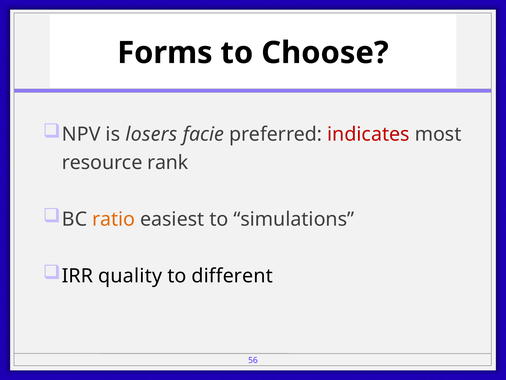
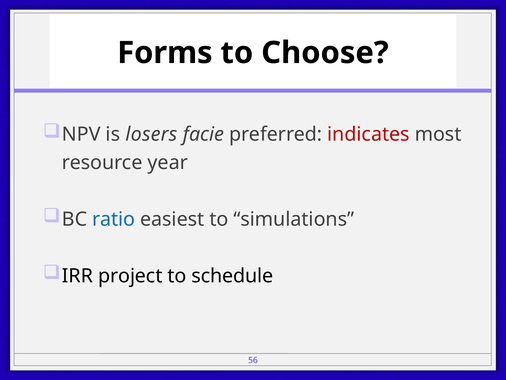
rank: rank -> year (168, 162)
ratio colour: orange -> blue (114, 219)
quality: quality -> project (130, 276)
different: different -> schedule (232, 276)
